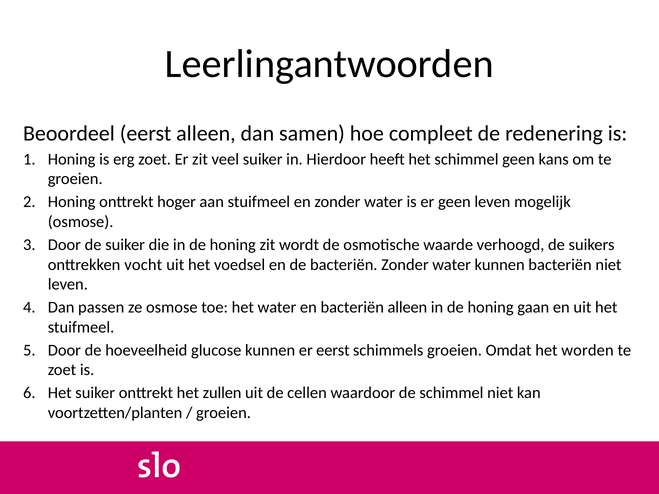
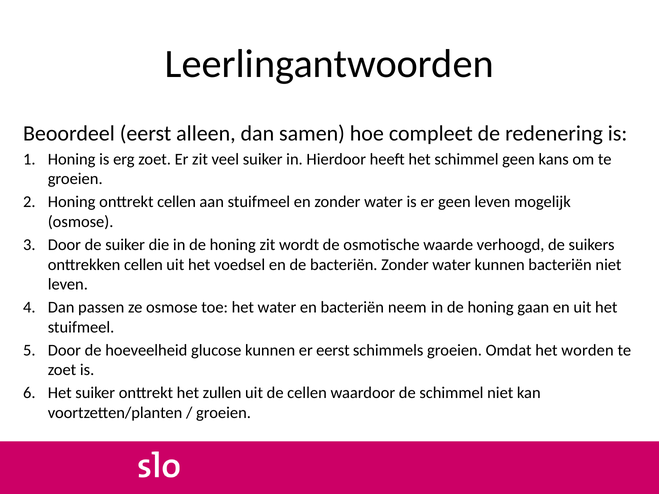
onttrekt hoger: hoger -> cellen (177, 202)
onttrekken vocht: vocht -> cellen (143, 265)
bacteriën alleen: alleen -> neem (407, 308)
